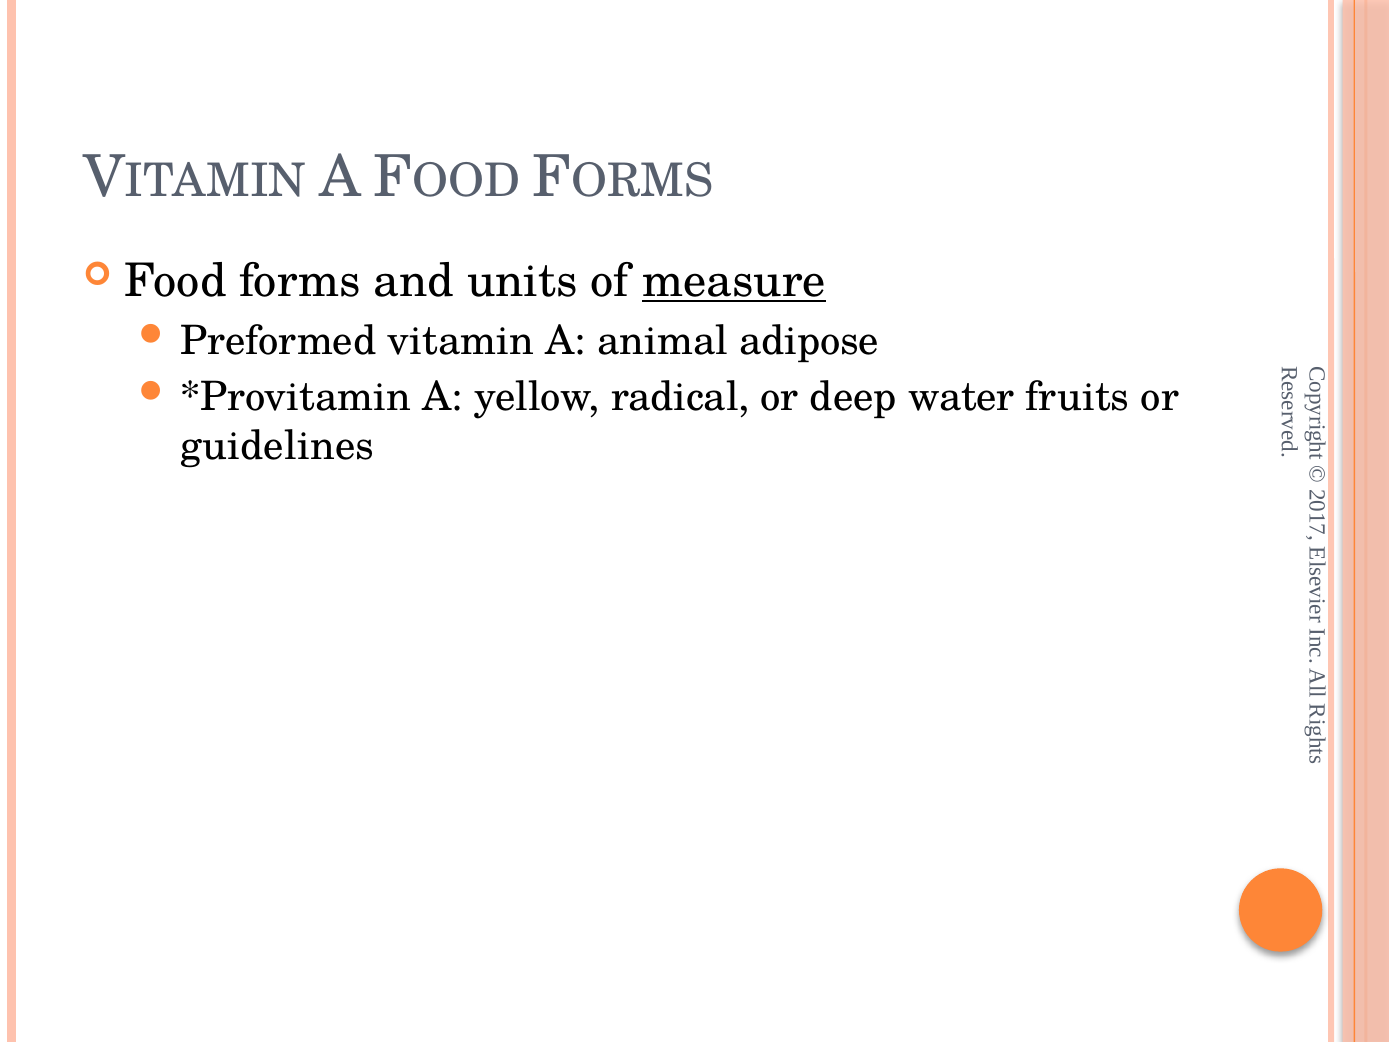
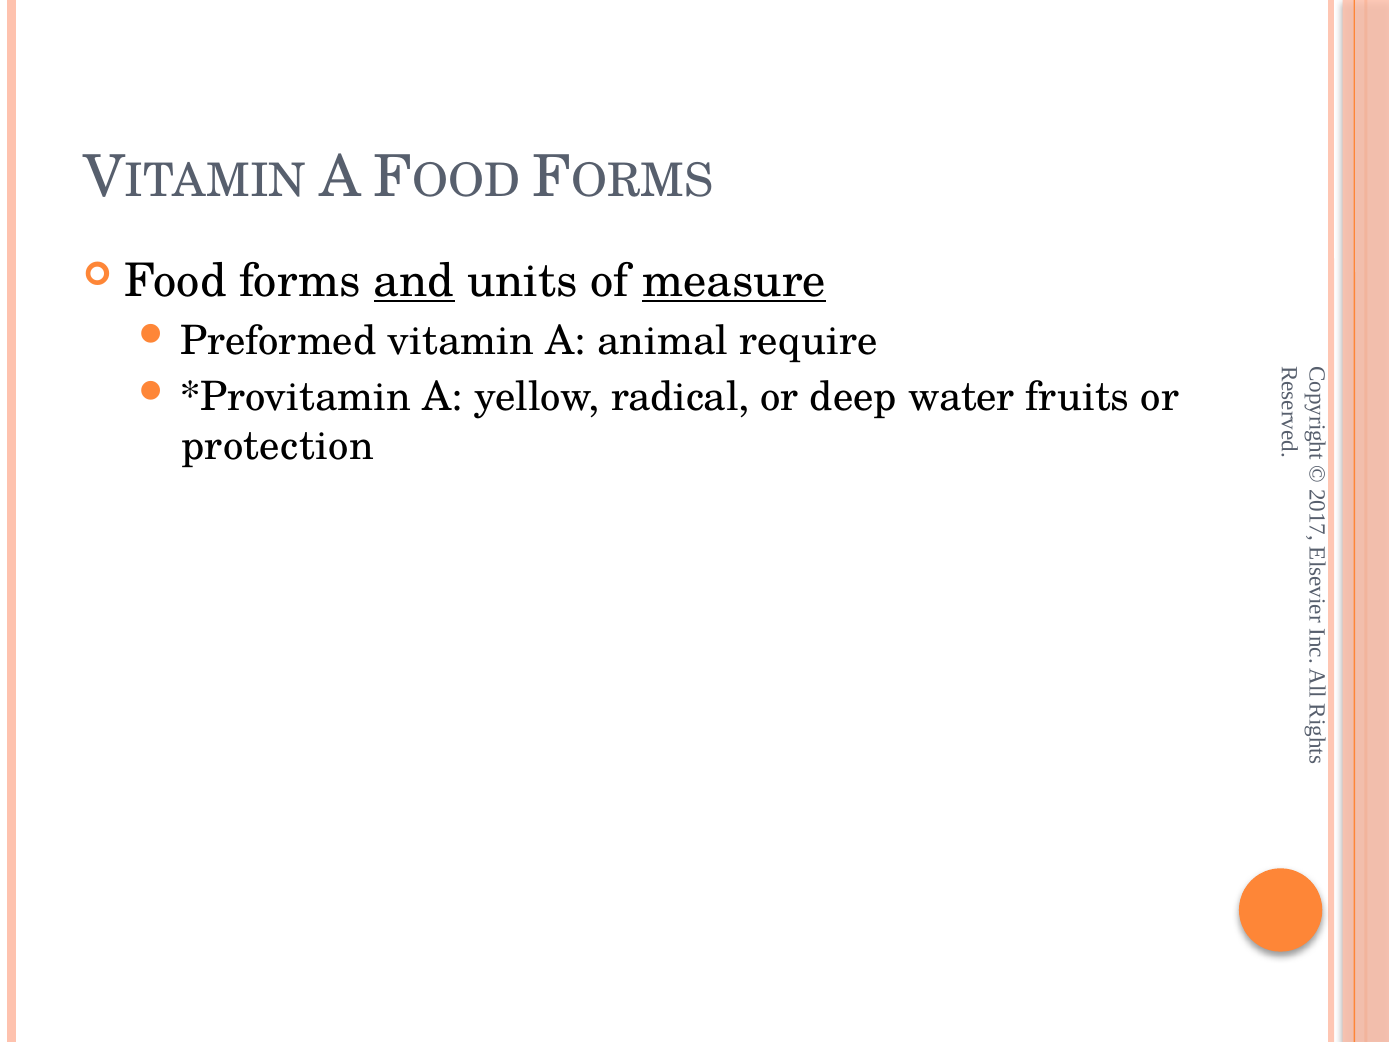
and underline: none -> present (414, 281)
adipose: adipose -> require (809, 341)
guidelines: guidelines -> protection (277, 446)
